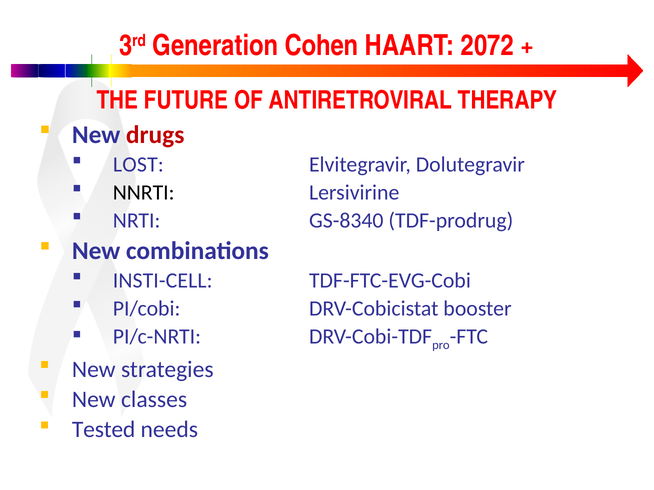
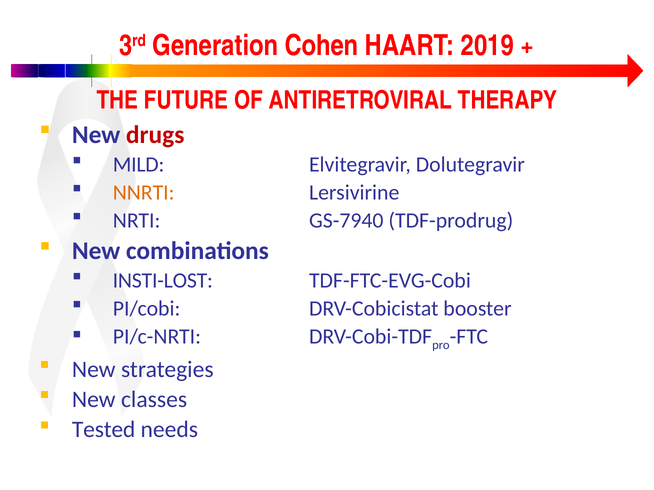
2072: 2072 -> 2019 (487, 46)
LOST: LOST -> MILD (139, 165)
NNRTI colour: black -> orange (144, 193)
GS-8340: GS-8340 -> GS-7940 (346, 221)
INSTI-CELL: INSTI-CELL -> INSTI-LOST (163, 281)
